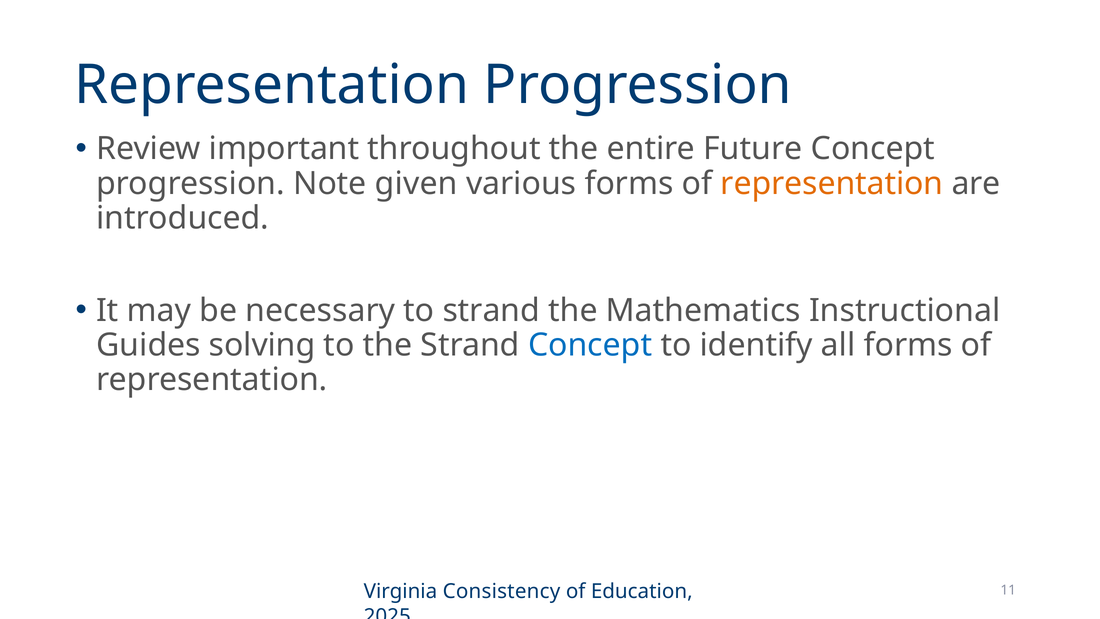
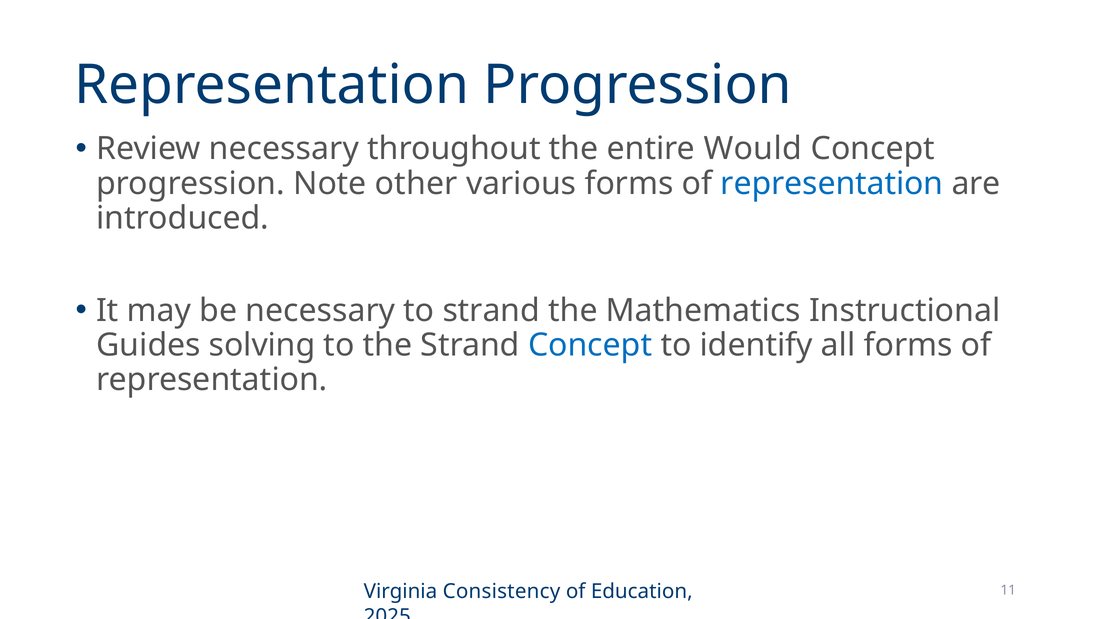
Review important: important -> necessary (284, 149)
Future: Future -> Would (753, 149)
given: given -> other (416, 183)
representation colour: orange -> blue (832, 183)
